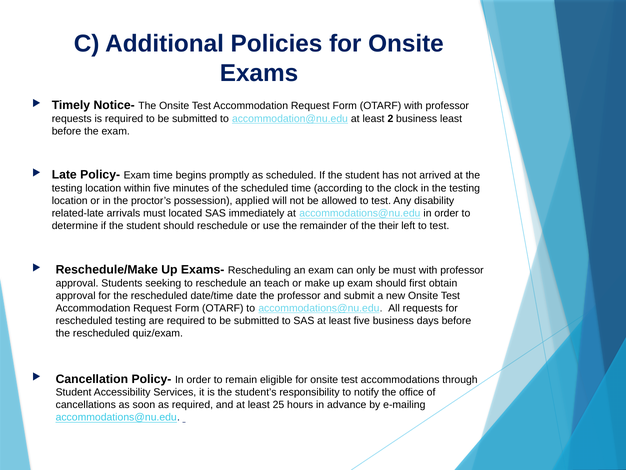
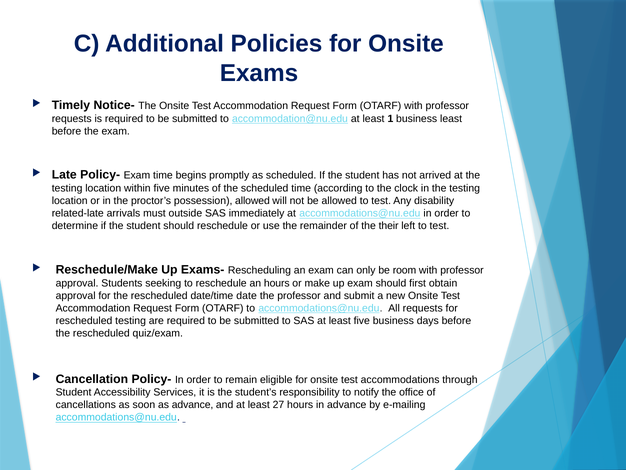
2: 2 -> 1 (390, 119)
possession applied: applied -> allowed (252, 201)
located: located -> outside (185, 213)
be must: must -> room (405, 270)
an teach: teach -> hours (277, 283)
as required: required -> advance (193, 405)
25: 25 -> 27 (278, 405)
